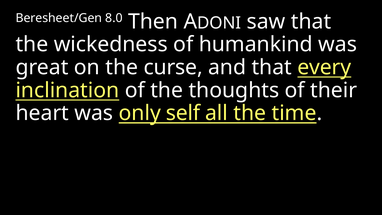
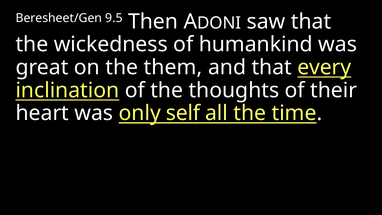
8.0: 8.0 -> 9.5 (114, 18)
curse: curse -> them (173, 67)
